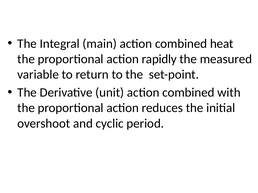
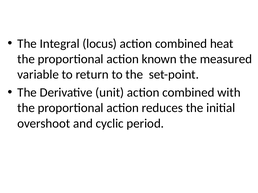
main: main -> locus (100, 44)
rapidly: rapidly -> known (159, 59)
